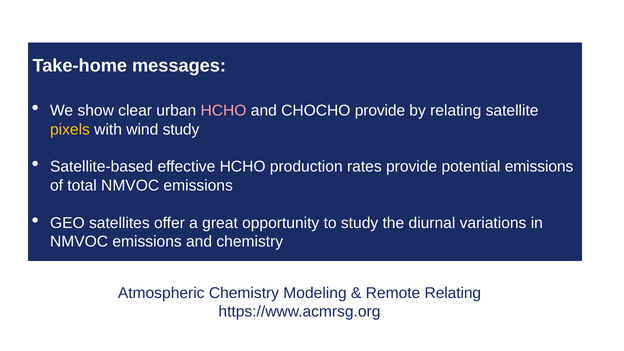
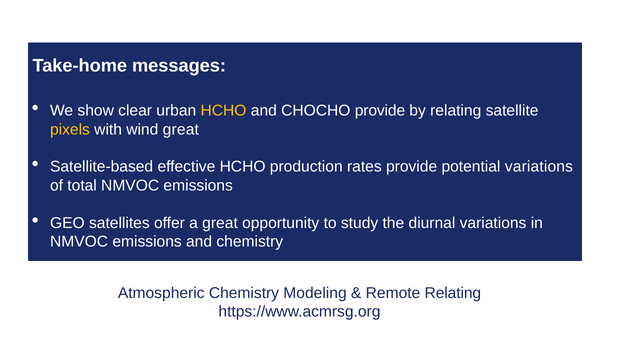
HCHO colour: pink -> yellow (224, 111)
wind study: study -> great (181, 129)
potential emissions: emissions -> variations (539, 167)
